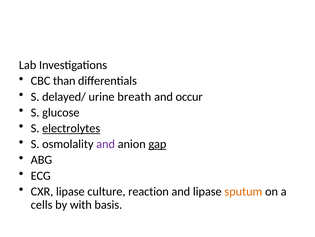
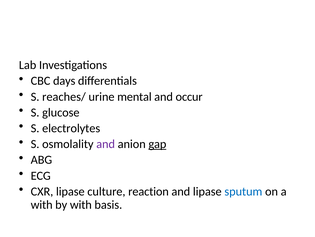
than: than -> days (64, 81)
delayed/: delayed/ -> reaches/ (64, 96)
breath: breath -> mental (134, 96)
electrolytes underline: present -> none (71, 128)
sputum colour: orange -> blue (243, 191)
cells: cells -> with (42, 204)
